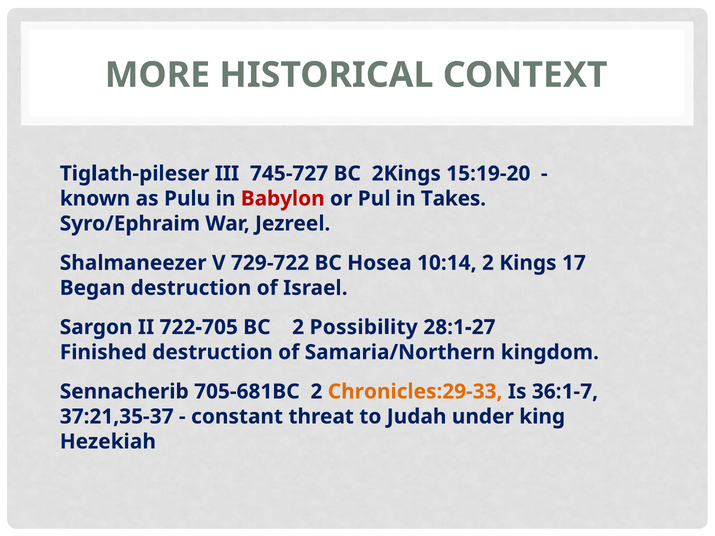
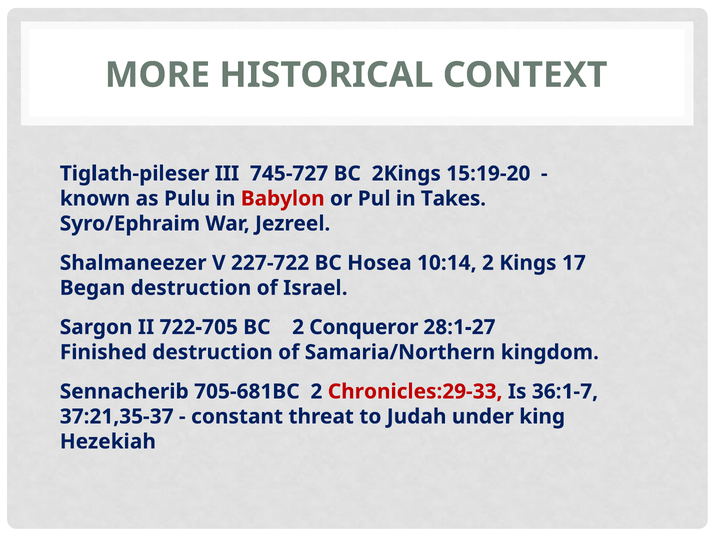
729-722: 729-722 -> 227-722 (270, 263)
Possibility: Possibility -> Conqueror (364, 327)
Chronicles:29-33 colour: orange -> red (415, 392)
